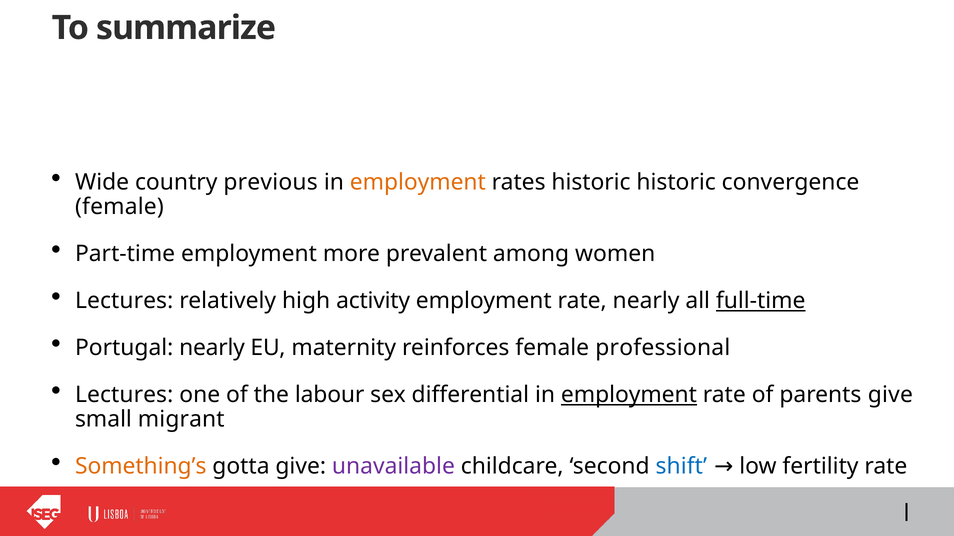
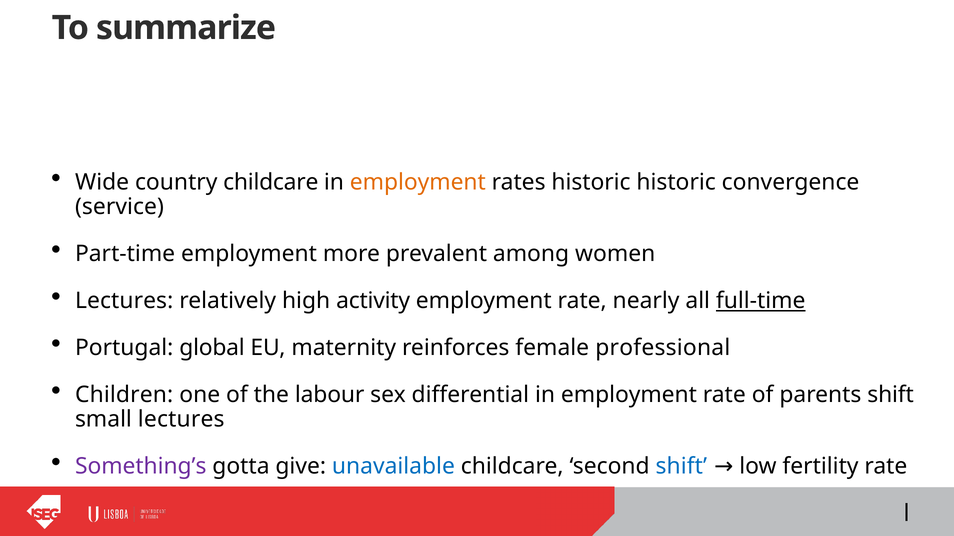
country previous: previous -> childcare (271, 182)
female: female -> service (119, 207)
Portugal nearly: nearly -> global (212, 348)
Lectures: Lectures -> Children (124, 395)
employment underline: present -> none (629, 395)
parents give: give -> shift (891, 395)
small migrant: migrant -> lectures (181, 420)
Something’s colour: orange -> purple (141, 467)
unavailable colour: purple -> blue (393, 467)
